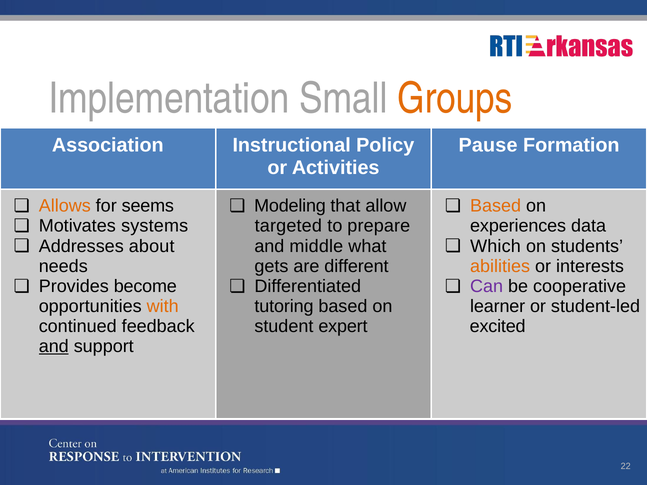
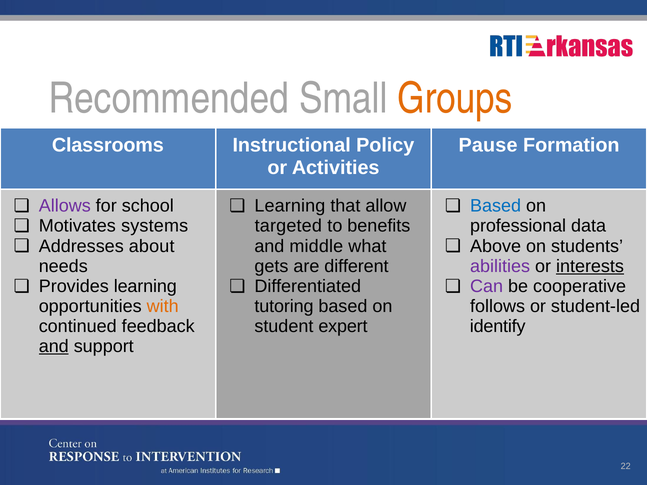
Implementation: Implementation -> Recommended (169, 99)
Association: Association -> Classrooms (108, 146)
Allows colour: orange -> purple (65, 206)
seems: seems -> school (148, 206)
Modeling: Modeling -> Learning (290, 206)
Based colour: orange -> blue (496, 206)
prepare: prepare -> benefits (379, 226)
experiences: experiences -> professional (518, 226)
Which: Which -> Above (496, 246)
abilities colour: orange -> purple (500, 266)
interests underline: none -> present (590, 266)
Provides become: become -> learning (145, 286)
learner: learner -> follows (498, 306)
excited: excited -> identify (498, 326)
